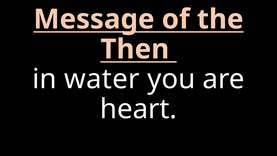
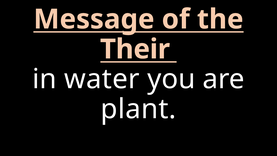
Then: Then -> Their (135, 49)
heart: heart -> plant (138, 109)
